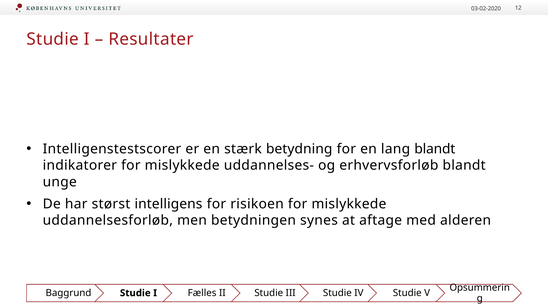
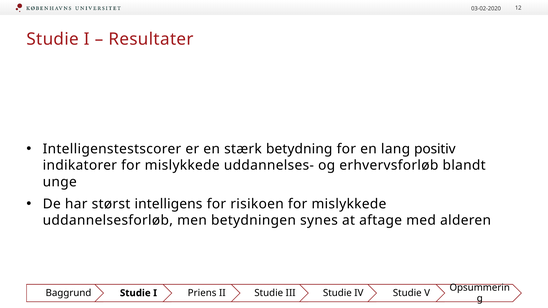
lang blandt: blandt -> positiv (435, 149)
Fælles: Fælles -> Priens (202, 293)
